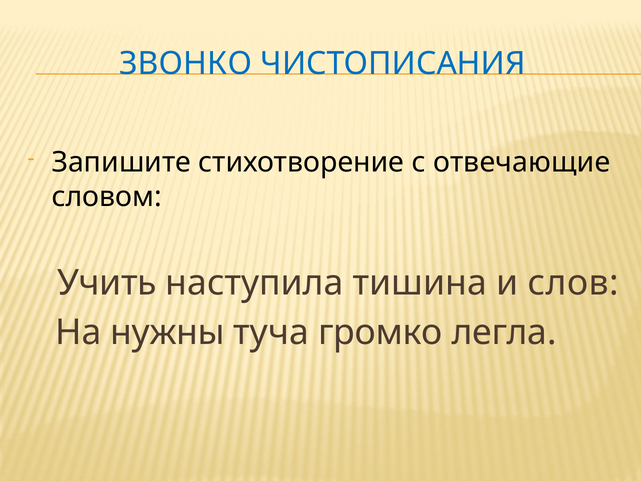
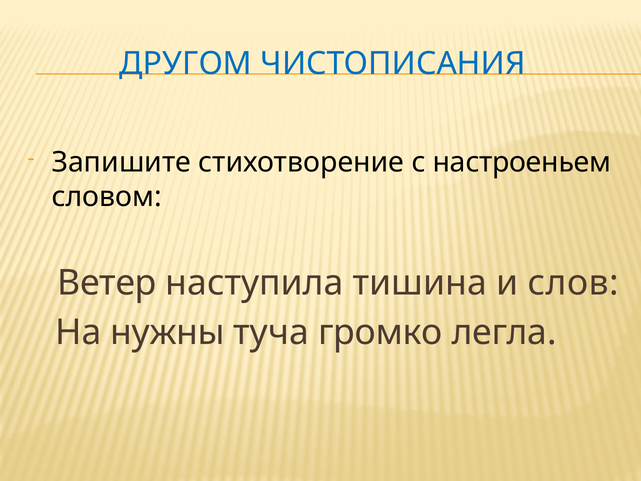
ЗВОНКО: ЗВОНКО -> ДРУГОМ (186, 64)
отвечающие: отвечающие -> настроеньем (522, 162)
Учить: Учить -> Ветер (107, 283)
